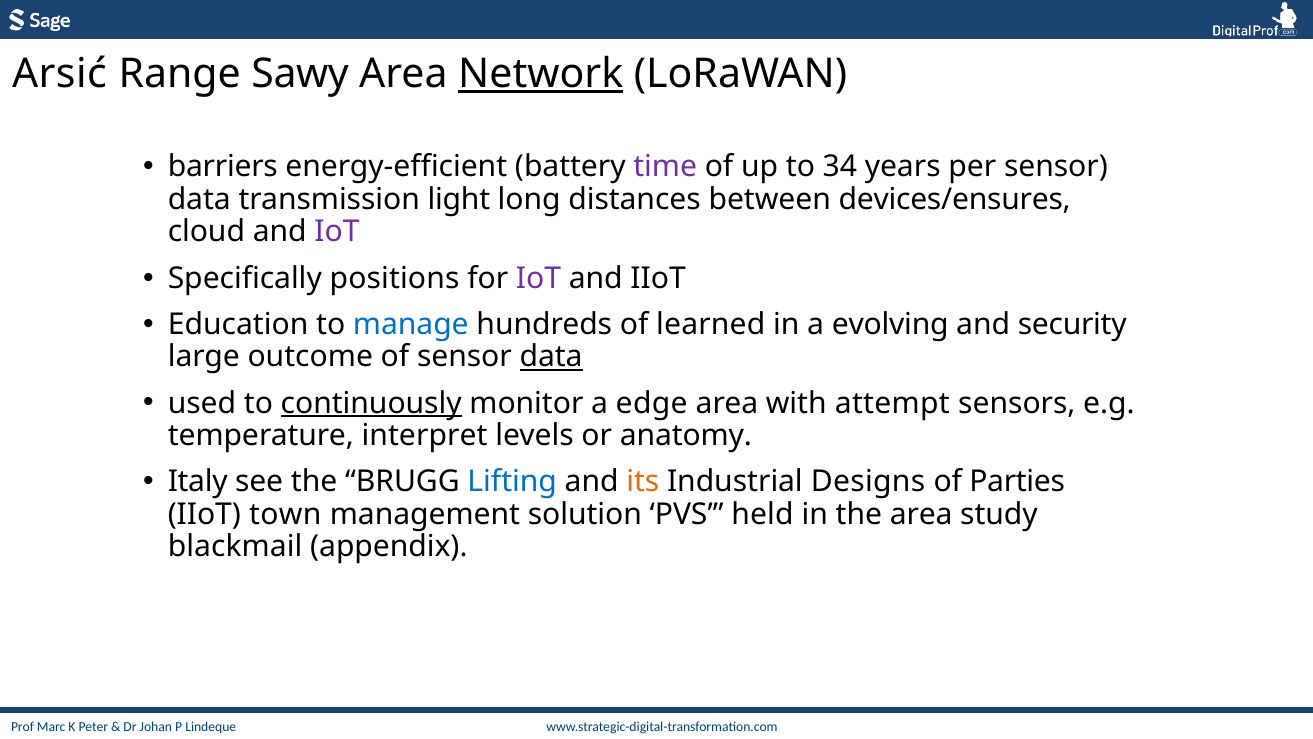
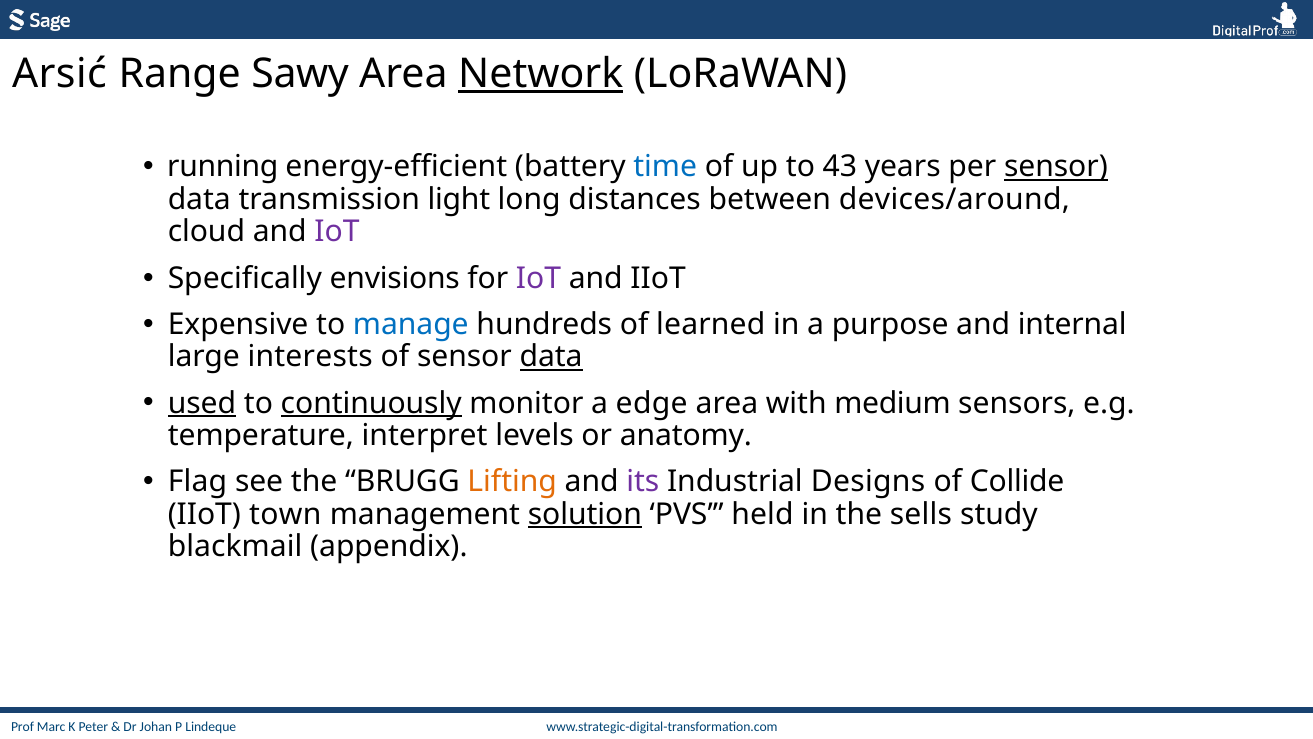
barriers: barriers -> running (223, 167)
time colour: purple -> blue (665, 167)
34: 34 -> 43 (840, 167)
sensor underline: none -> present (1056, 167)
devices/ensures: devices/ensures -> devices/around (954, 199)
positions: positions -> envisions (395, 278)
Education: Education -> Expensive (238, 324)
evolving: evolving -> purpose (890, 324)
security: security -> internal (1072, 324)
outcome: outcome -> interests (310, 357)
used underline: none -> present (202, 403)
attempt: attempt -> medium (893, 403)
Italy: Italy -> Flag (197, 482)
Lifting colour: blue -> orange (512, 482)
its colour: orange -> purple (643, 482)
Parties: Parties -> Collide (1017, 482)
solution underline: none -> present (585, 514)
the area: area -> sells (921, 514)
